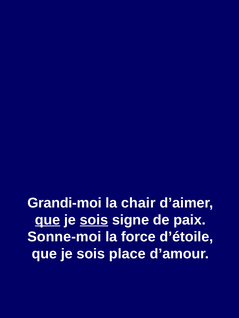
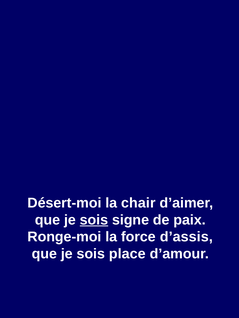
Grandi-moi: Grandi-moi -> Désert-moi (64, 203)
que underline: present -> none (48, 220)
Sonne-moi: Sonne-moi -> Ronge-moi (64, 237)
d’étoile: d’étoile -> d’assis (186, 237)
